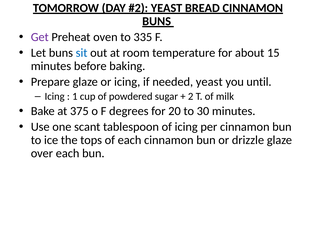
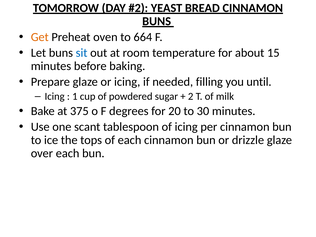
Get colour: purple -> orange (40, 37)
335: 335 -> 664 (143, 37)
needed yeast: yeast -> filling (209, 82)
